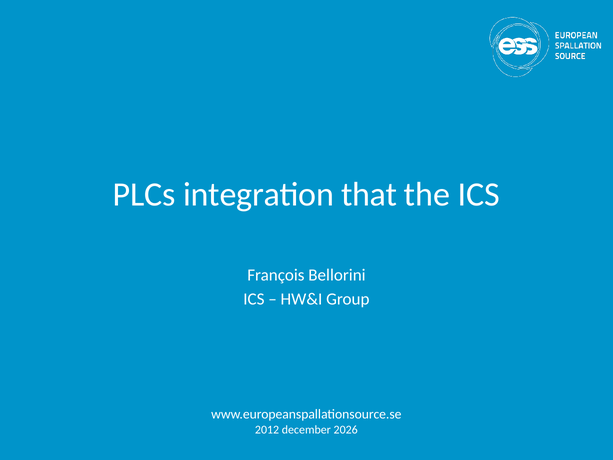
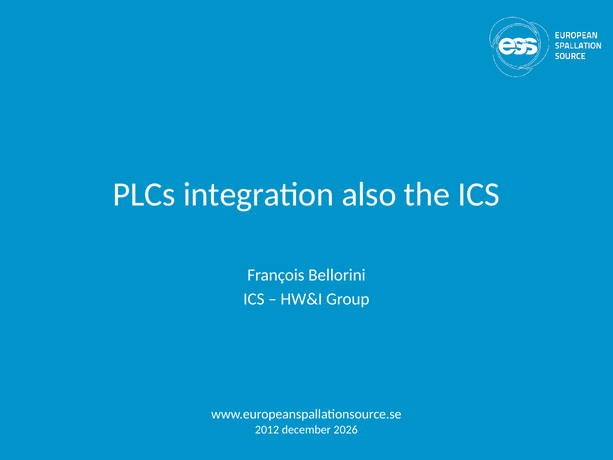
that: that -> also (369, 194)
